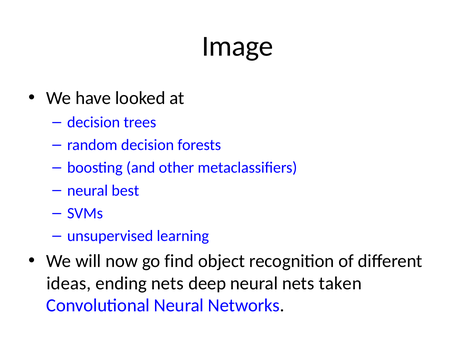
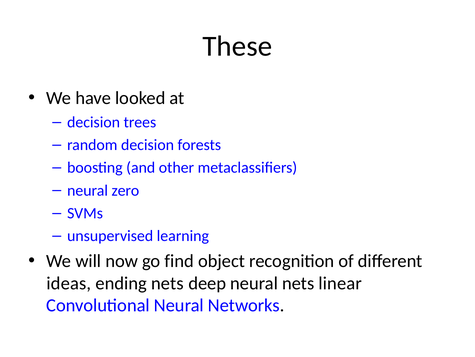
Image: Image -> These (237, 46)
best: best -> zero (125, 190)
taken: taken -> linear (340, 283)
